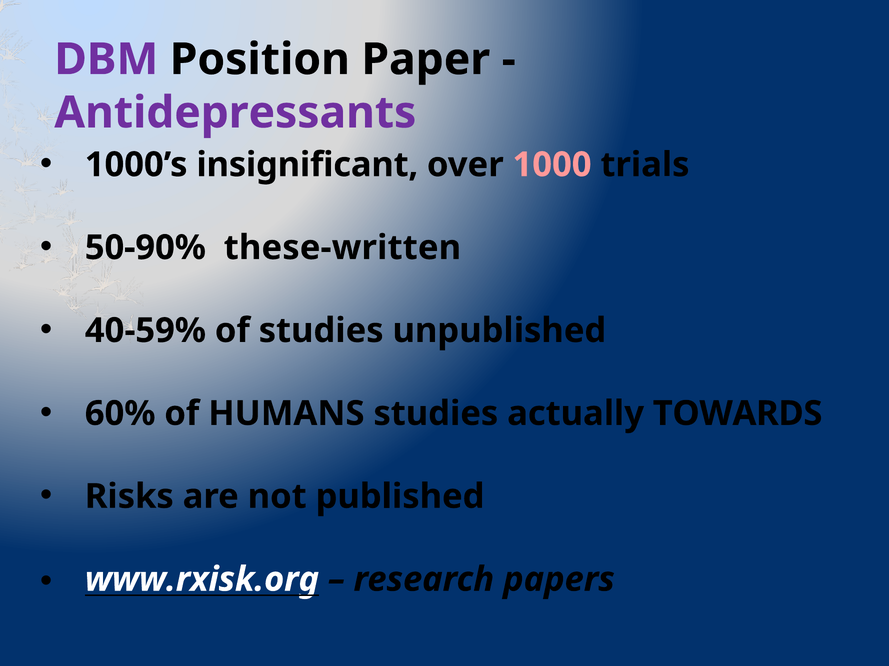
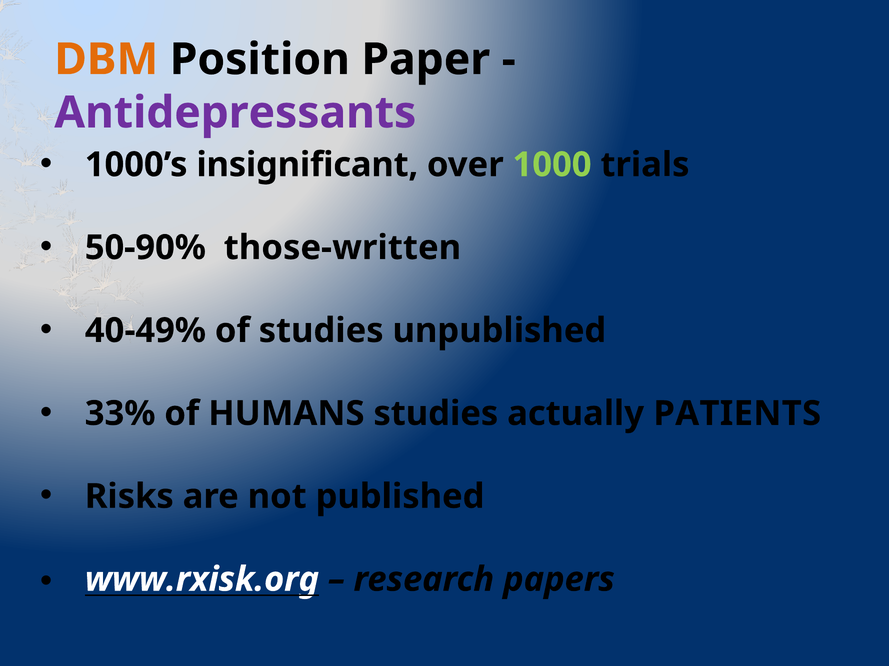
DBM colour: purple -> orange (106, 60)
1000 colour: pink -> light green (552, 165)
these-written: these-written -> those-written (342, 248)
40‐59%: 40‐59% -> 40‐49% (145, 331)
60%: 60% -> 33% (120, 414)
TOWARDS: TOWARDS -> PATIENTS (737, 414)
